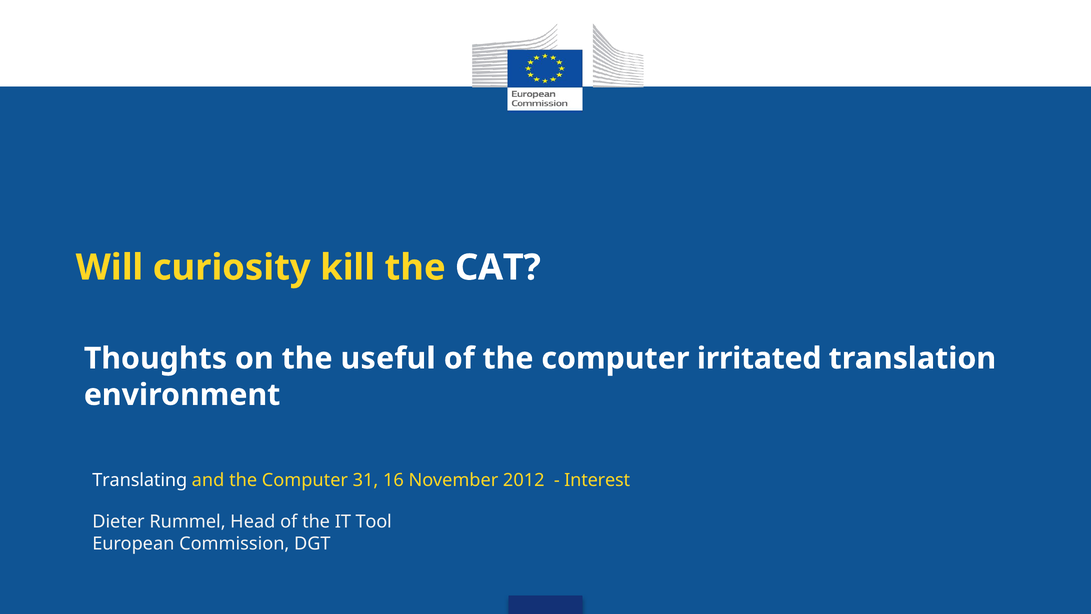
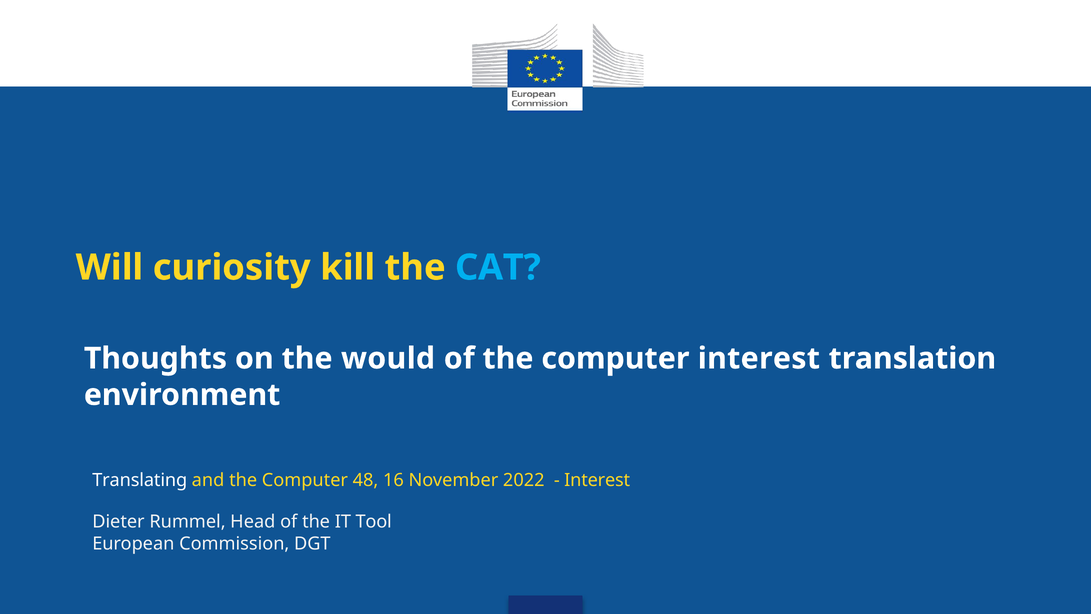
CAT colour: white -> light blue (498, 267)
useful: useful -> would (388, 358)
computer irritated: irritated -> interest (759, 358)
31: 31 -> 48 (365, 480)
2012: 2012 -> 2022 (524, 480)
